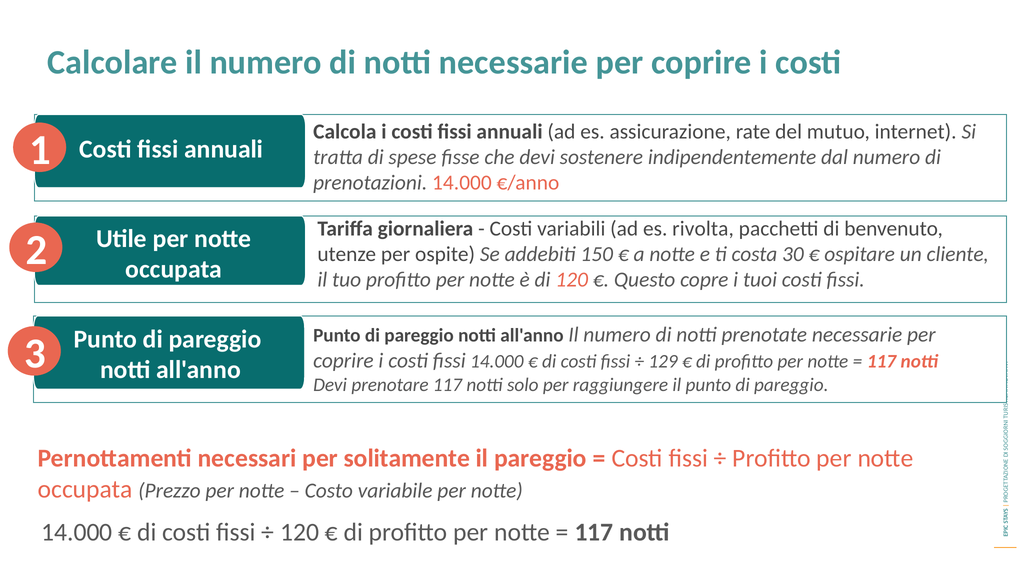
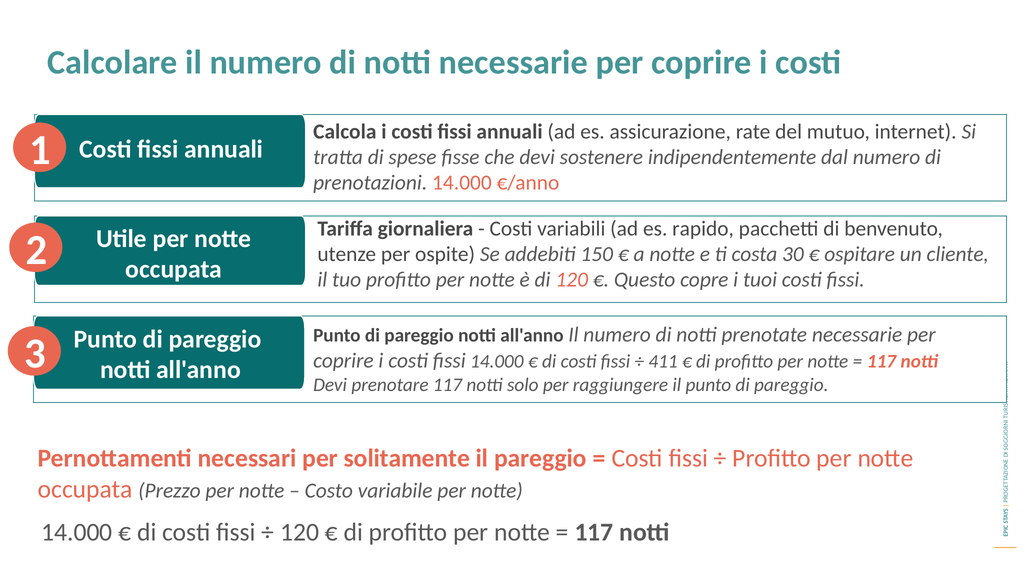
rivolta: rivolta -> rapido (703, 229)
129: 129 -> 411 (663, 361)
